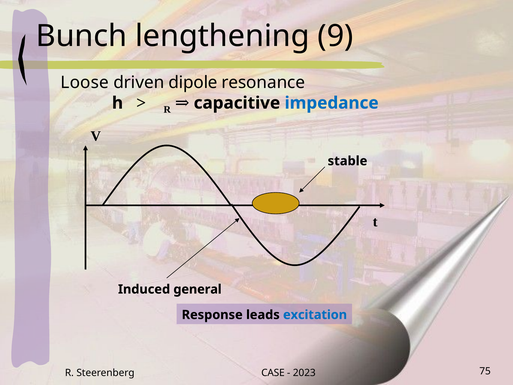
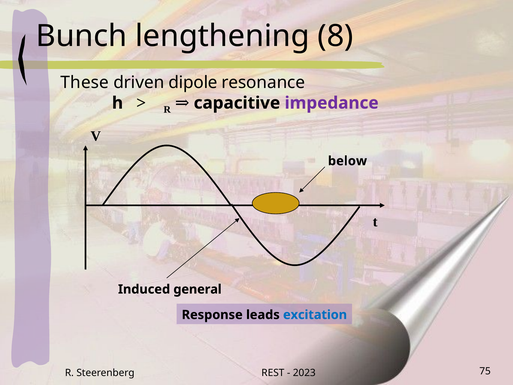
9: 9 -> 8 (336, 36)
Loose: Loose -> These (85, 82)
impedance colour: blue -> purple (332, 103)
stable: stable -> below (347, 161)
CASE: CASE -> REST (273, 373)
